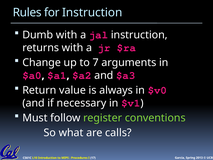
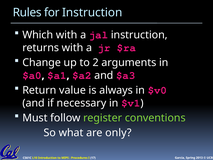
Dumb: Dumb -> Which (38, 35)
7: 7 -> 2 (96, 62)
calls: calls -> only (118, 133)
